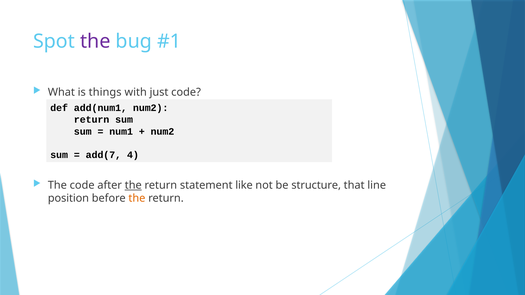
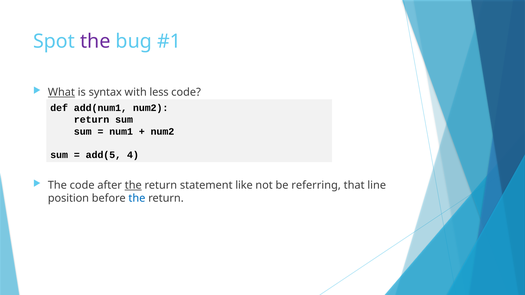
What underline: none -> present (61, 92)
things: things -> syntax (105, 92)
just: just -> less (159, 92)
add(7: add(7 -> add(5 (103, 155)
structure: structure -> referring (316, 185)
the colour: orange -> blue (137, 199)
